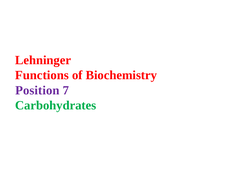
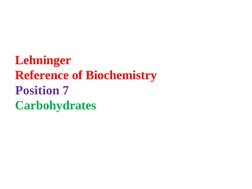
Functions: Functions -> Reference (42, 75)
